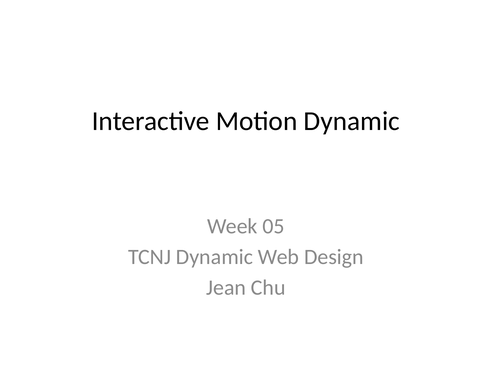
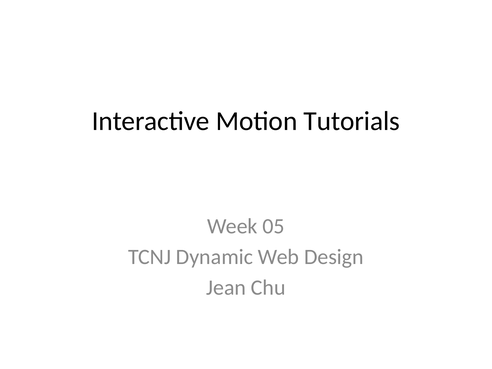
Motion Dynamic: Dynamic -> Tutorials (352, 121)
